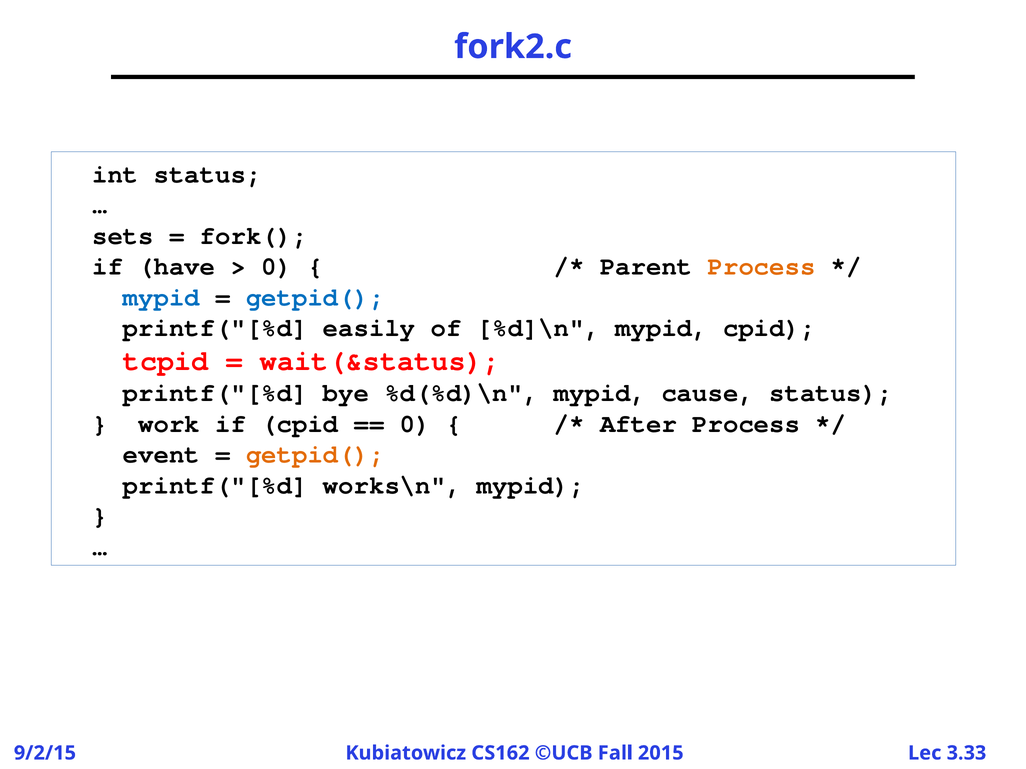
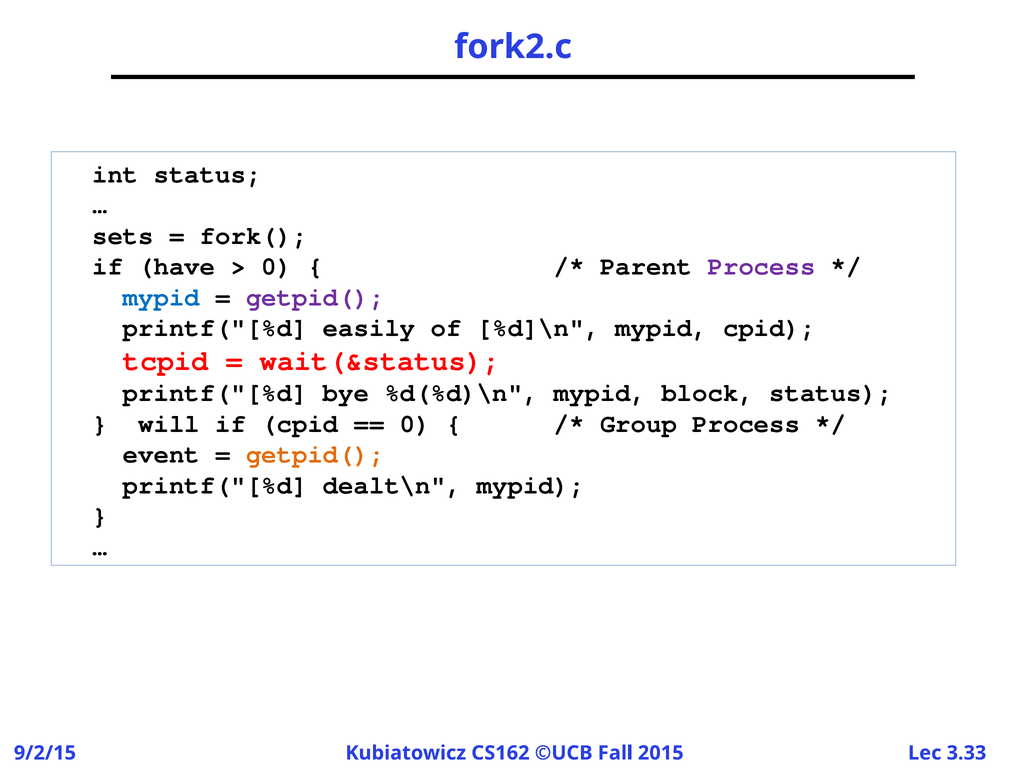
Process colour: orange -> purple (762, 267)
getpid( colour: blue -> purple (315, 297)
cause: cause -> block (708, 393)
work: work -> will (169, 424)
After: After -> Group (638, 424)
works\n: works\n -> dealt\n (392, 485)
